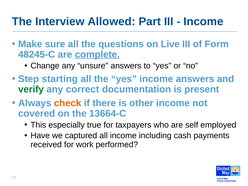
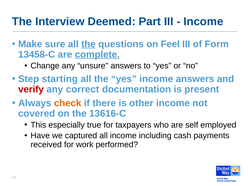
Allowed: Allowed -> Deemed (112, 21)
the underline: none -> present (88, 44)
Live: Live -> Feel (170, 44)
48245-C: 48245-C -> 13458-C (37, 54)
verify colour: green -> red (31, 89)
13664-C: 13664-C -> 13616-C (108, 114)
